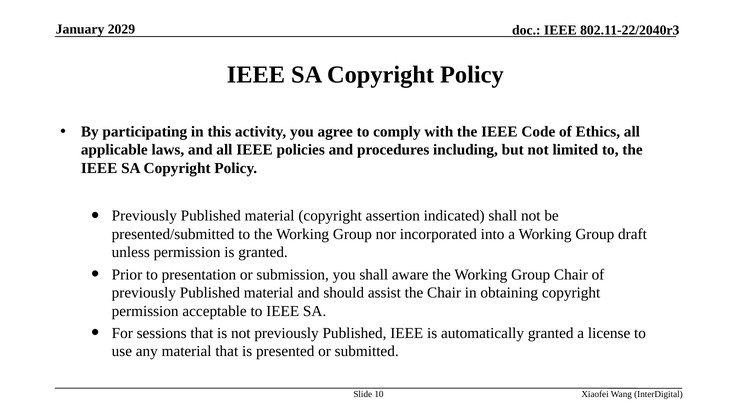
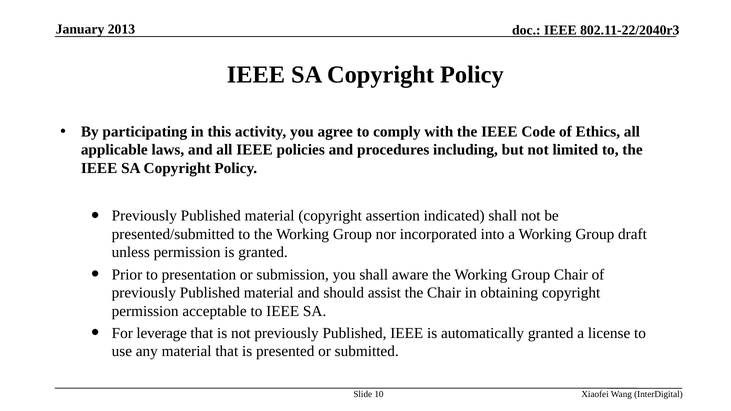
2029: 2029 -> 2013 (121, 29)
sessions: sessions -> leverage (162, 333)
